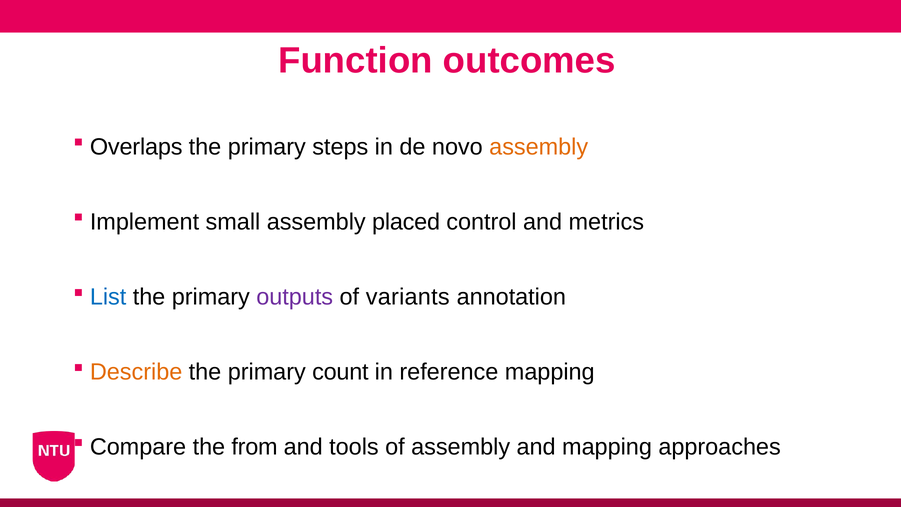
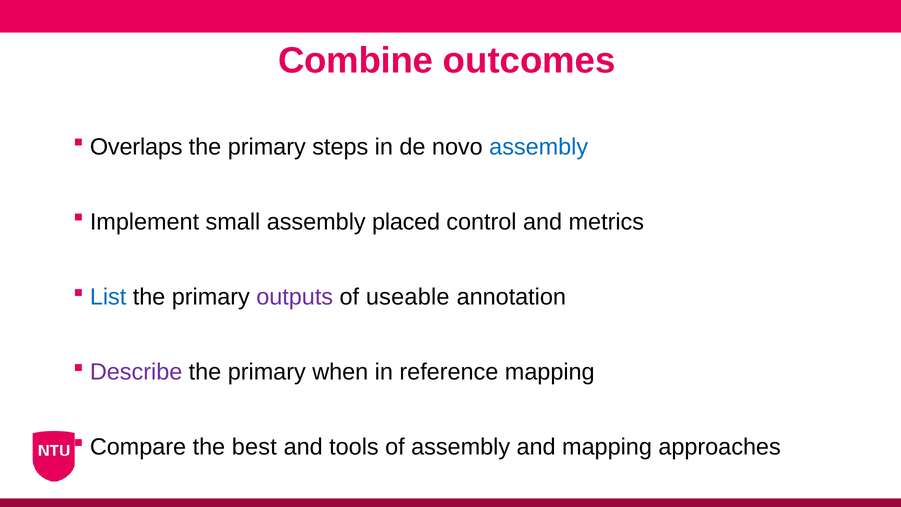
Function: Function -> Combine (356, 61)
assembly colour: orange -> blue (539, 147)
variants: variants -> useable (408, 297)
Describe colour: orange -> purple (136, 372)
count: count -> when (340, 372)
from: from -> best (254, 447)
